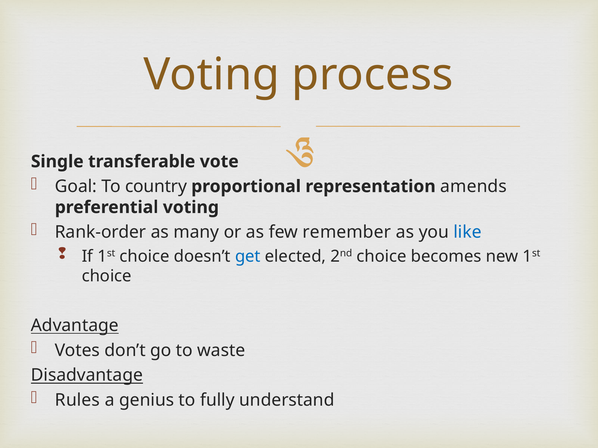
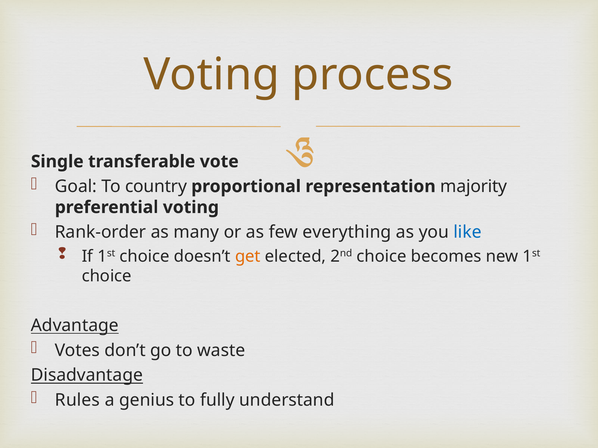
amends: amends -> majority (474, 187)
remember: remember -> everything (347, 232)
get colour: blue -> orange (248, 256)
